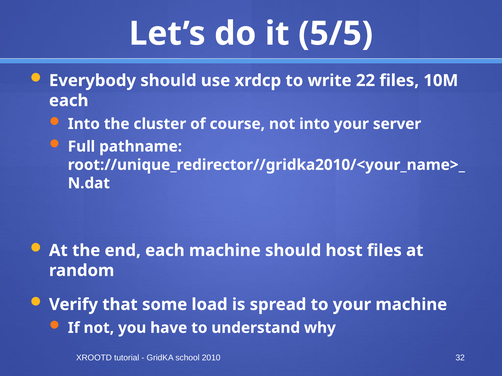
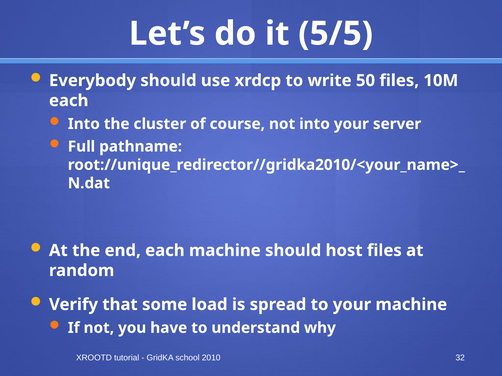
22: 22 -> 50 (365, 81)
